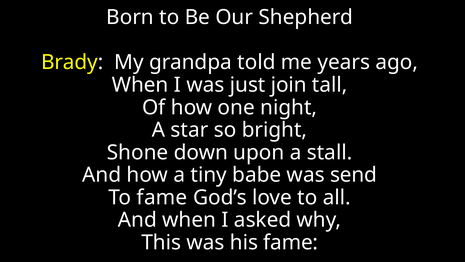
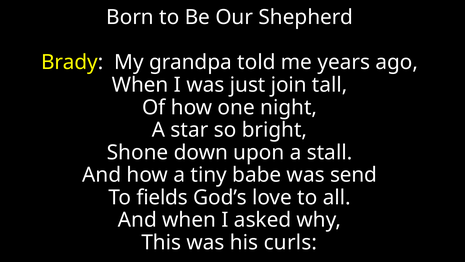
To fame: fame -> fields (162, 197)
his fame: fame -> curls (291, 242)
